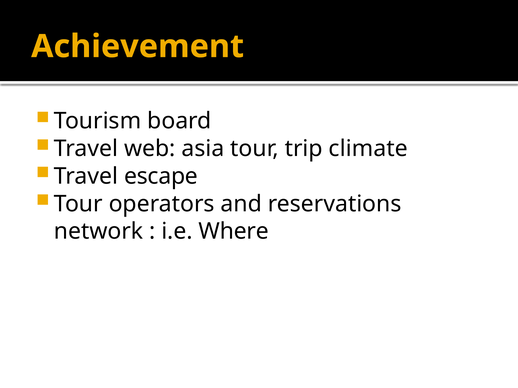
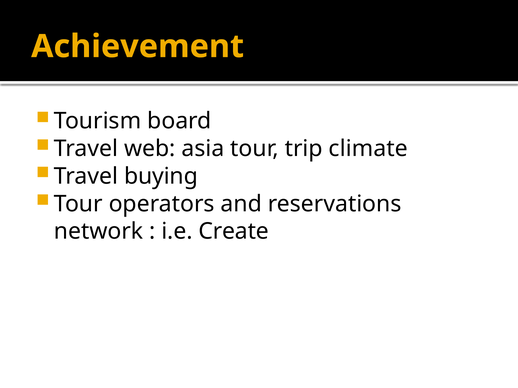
escape: escape -> buying (161, 176)
Where: Where -> Create (234, 232)
